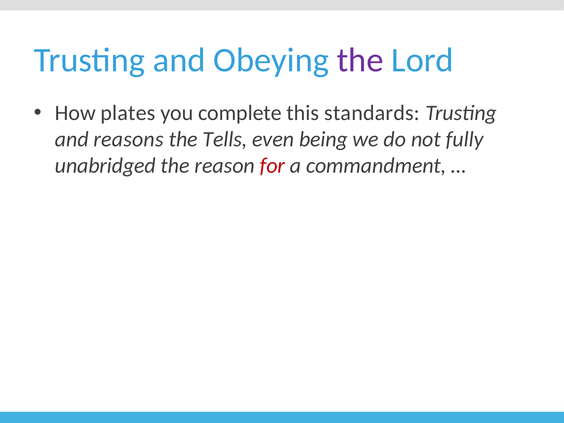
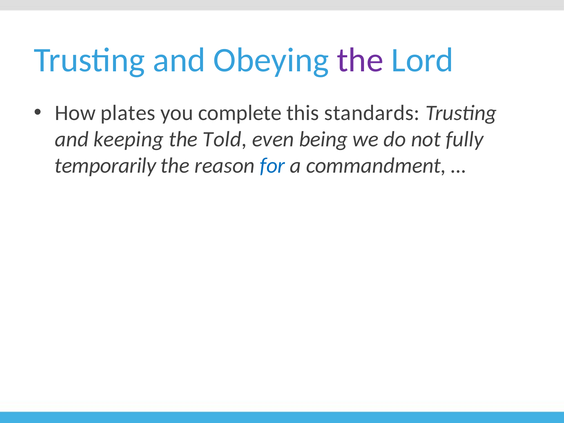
reasons: reasons -> keeping (129, 139)
Tells: Tells -> Told (225, 139)
unabridged: unabridged -> temporarily (105, 166)
for colour: red -> blue (272, 166)
